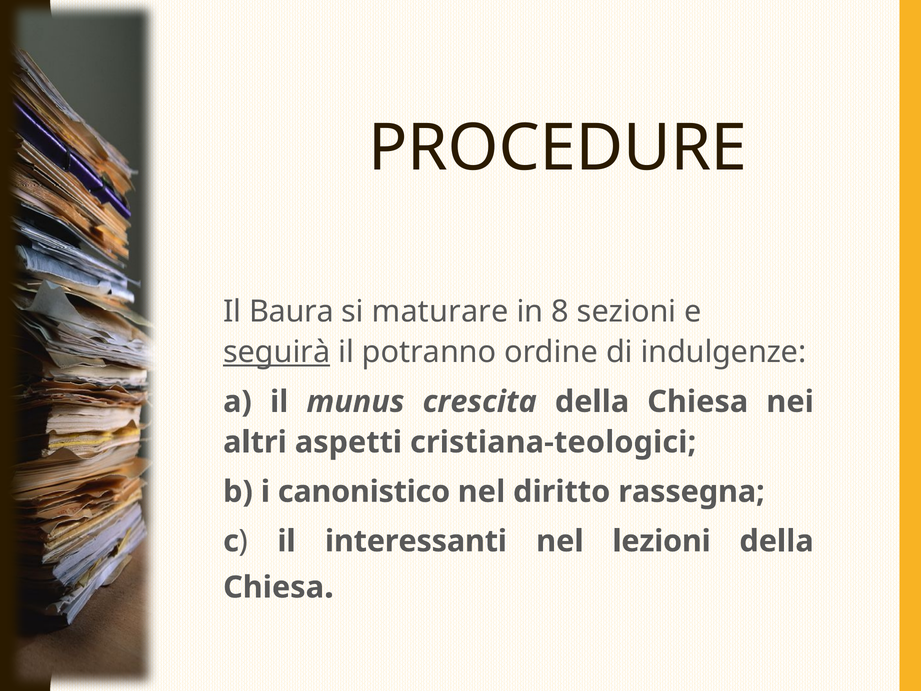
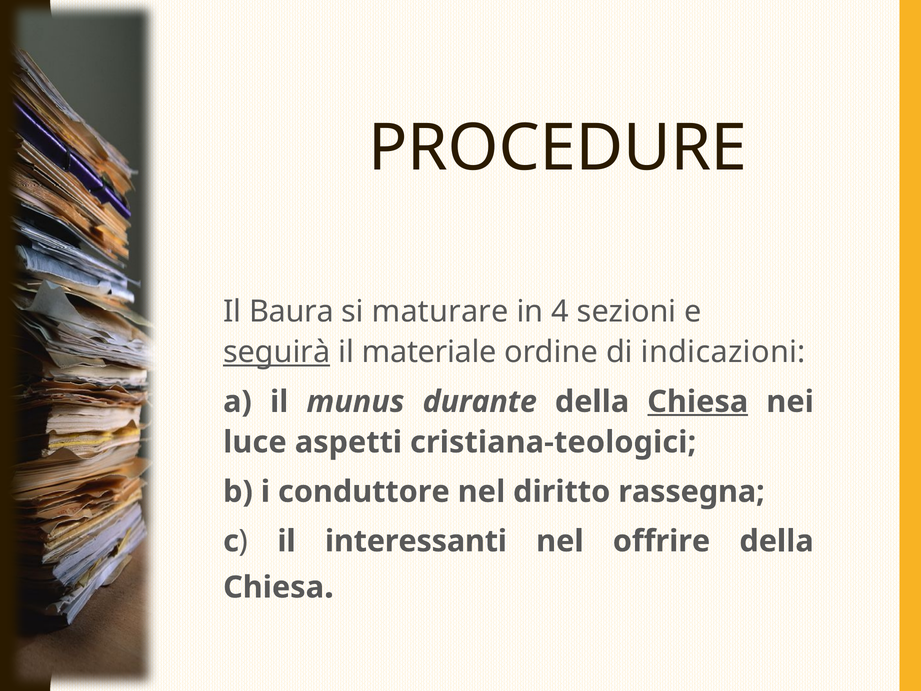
8: 8 -> 4 (560, 312)
potranno: potranno -> materiale (429, 352)
indulgenze: indulgenze -> indicazioni (723, 352)
crescita: crescita -> durante (480, 402)
Chiesa underline: none -> present (698, 402)
altri: altri -> luce (255, 442)
canonistico: canonistico -> conduttore (364, 492)
lezioni: lezioni -> offrire (661, 541)
